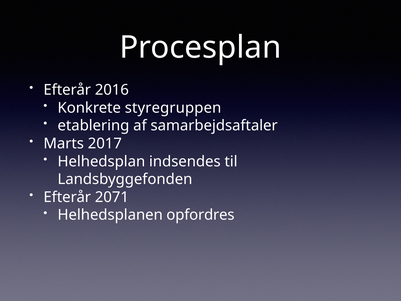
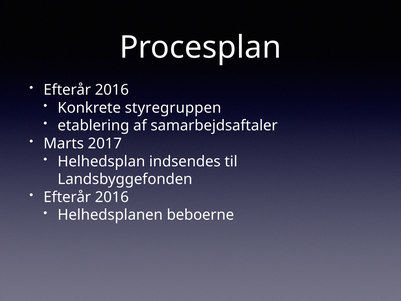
2071: 2071 -> 2016 (112, 197)
opfordres: opfordres -> beboerne (200, 215)
